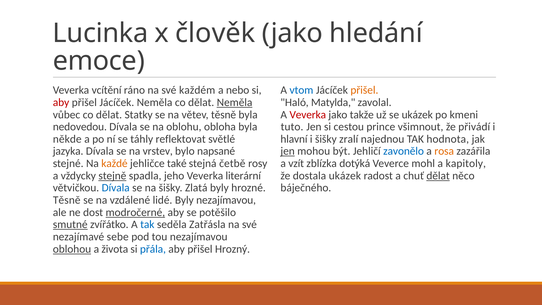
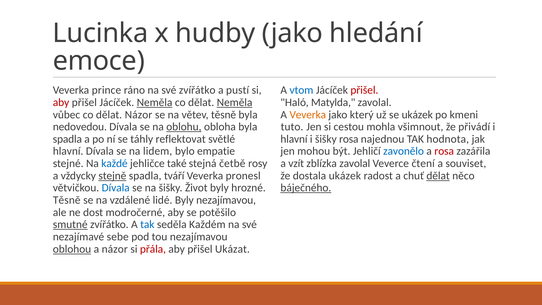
člověk: člověk -> hudby (215, 33)
vcítění: vcítění -> prince (106, 90)
své každém: každém -> zvířátko (197, 90)
nebo: nebo -> pustí (238, 90)
přišel colour: orange -> red (364, 90)
Neměla underline: none -> present (155, 102)
dělat Statky: Statky -> Názor (139, 115)
Veverka colour: red -> orange (308, 115)
takže: takže -> který (362, 115)
oblohu underline: none -> present (184, 127)
prince: prince -> mohla (381, 127)
někde: někde -> spadla (67, 139)
šišky zralí: zralí -> rosa (349, 139)
jazyka: jazyka -> hlavní (68, 151)
vrstev: vrstev -> lidem (158, 151)
napsané: napsané -> empatie (216, 151)
jen underline: present -> none (288, 151)
rosa colour: orange -> red (444, 151)
každé colour: orange -> blue (114, 163)
zblízka dotýká: dotýká -> zavolal (355, 163)
mohl: mohl -> čtení (423, 163)
kapitoly: kapitoly -> souviset (466, 163)
jeho: jeho -> tváří (174, 176)
literární: literární -> pronesl (243, 176)
Zlatá: Zlatá -> Život (196, 188)
báječného underline: none -> present (306, 188)
modročerné underline: present -> none (135, 212)
Zatřásla: Zatřásla -> Každém (207, 224)
a života: života -> názor (115, 249)
přála colour: blue -> red (153, 249)
Hrozný: Hrozný -> Ukázat (232, 249)
